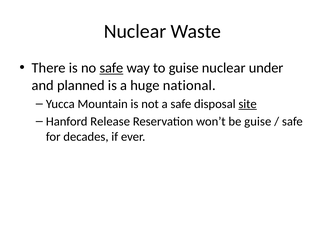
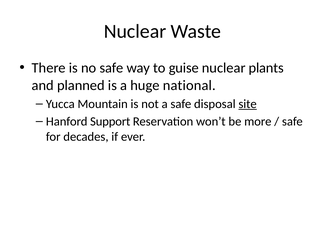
safe underline: present -> none (111, 68)
under: under -> plants (266, 68)
Release: Release -> Support (110, 122)
be guise: guise -> more (258, 122)
